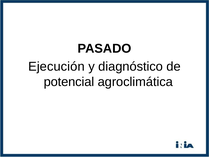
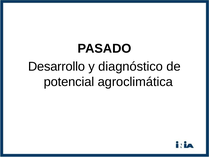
Ejecución: Ejecución -> Desarrollo (57, 66)
